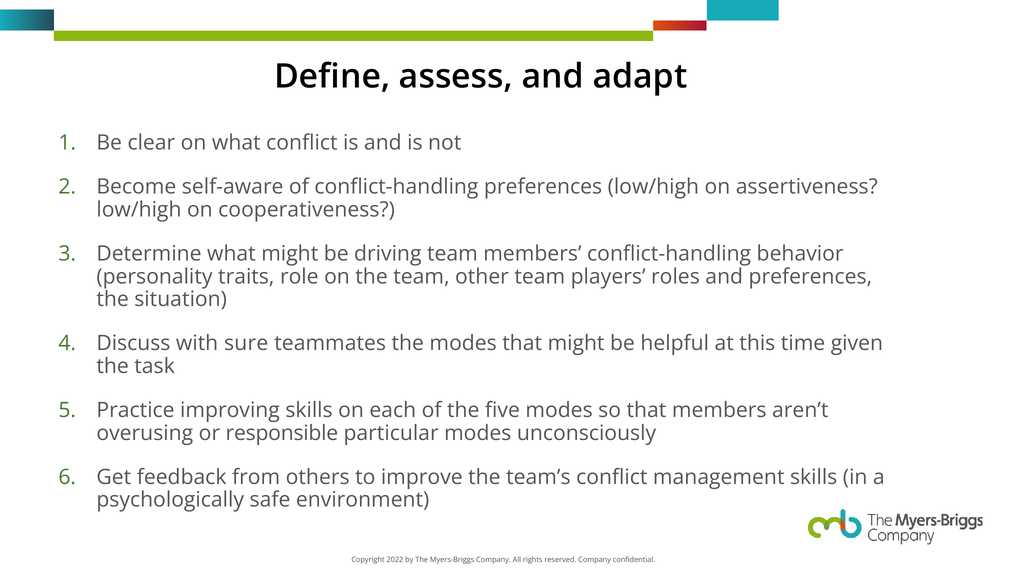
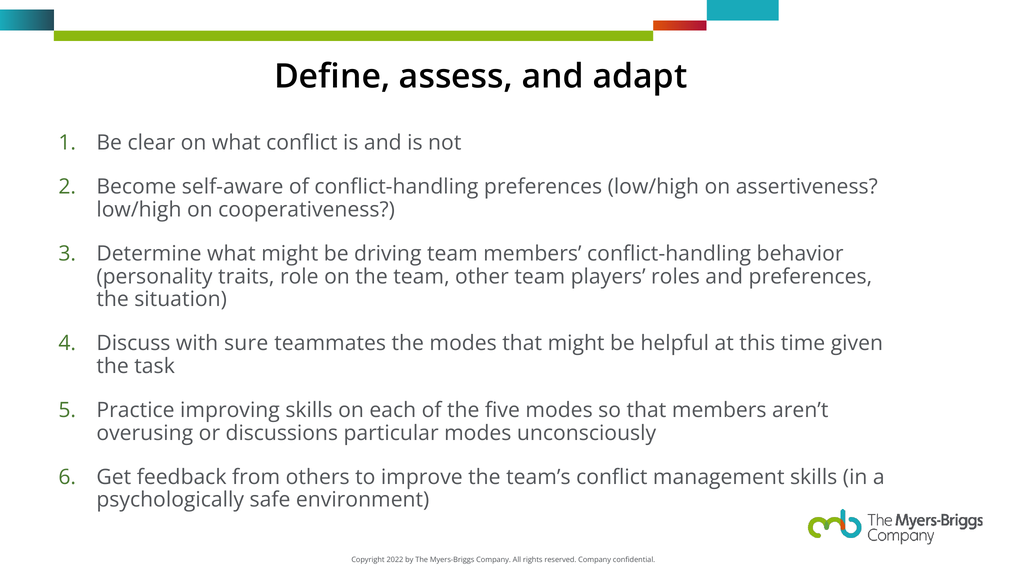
responsible: responsible -> discussions (282, 433)
